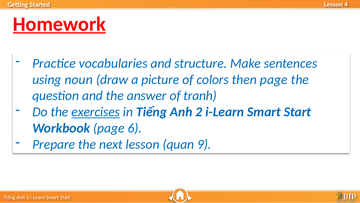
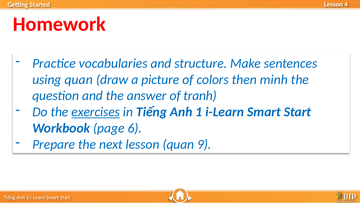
Homework underline: present -> none (59, 24)
using noun: noun -> quan (79, 79)
then page: page -> minh (274, 79)
2: 2 -> 1 (199, 112)
